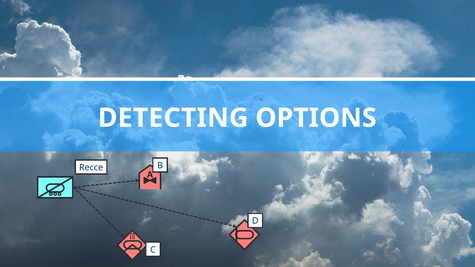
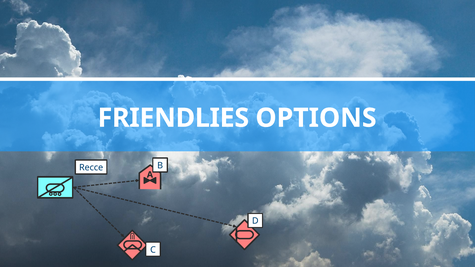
DETECTING: DETECTING -> FRIENDLIES (173, 118)
